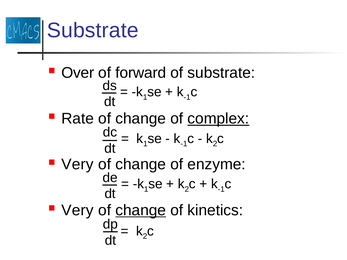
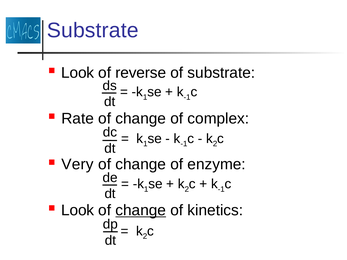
Over: Over -> Look (78, 73)
forward: forward -> reverse (141, 73)
complex underline: present -> none (218, 119)
Very: Very -> Look (78, 210)
